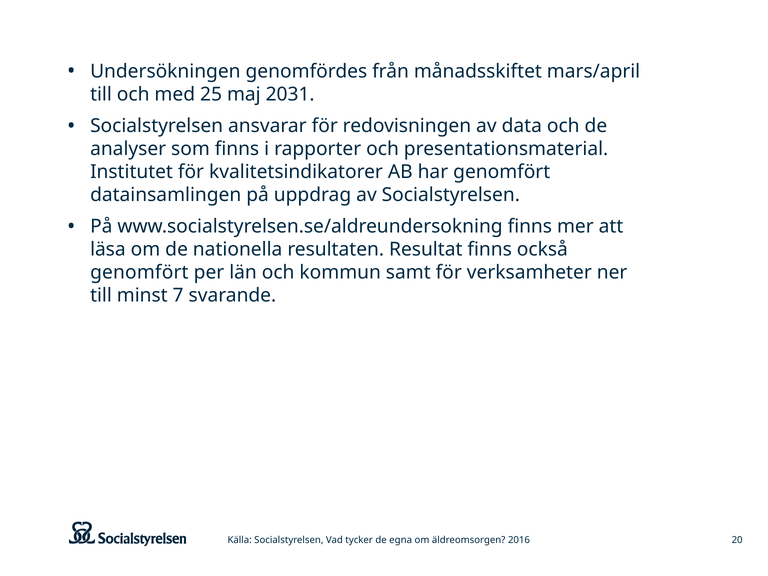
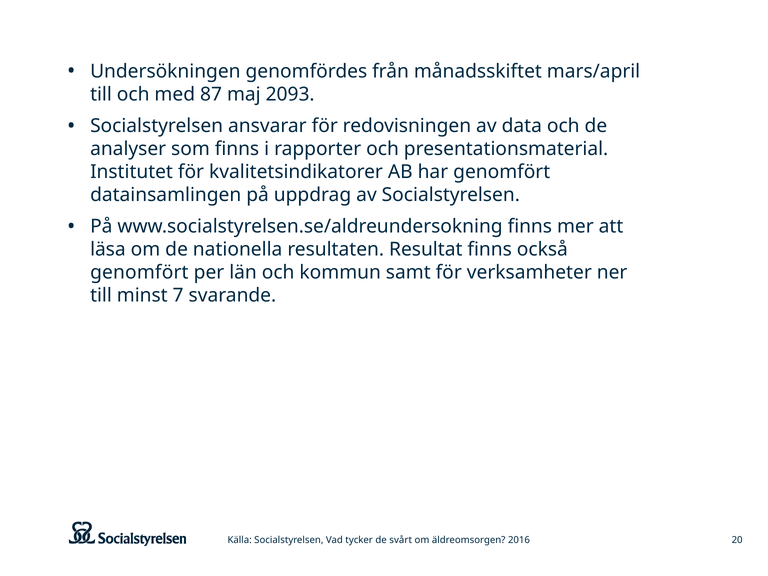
25: 25 -> 87 (211, 94)
2031: 2031 -> 2093 (290, 94)
egna: egna -> svårt (401, 540)
